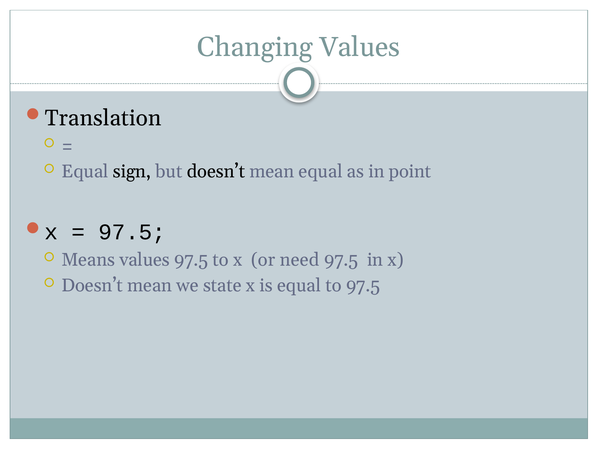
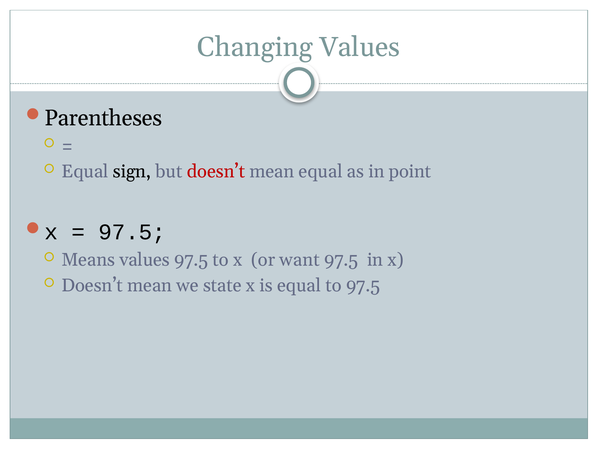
Translation: Translation -> Parentheses (103, 118)
doesn’t colour: black -> red (216, 171)
need: need -> want (300, 260)
